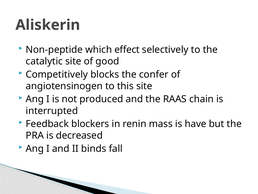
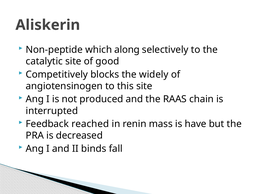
effect: effect -> along (127, 50)
confer: confer -> widely (154, 74)
blockers: blockers -> reached (90, 124)
